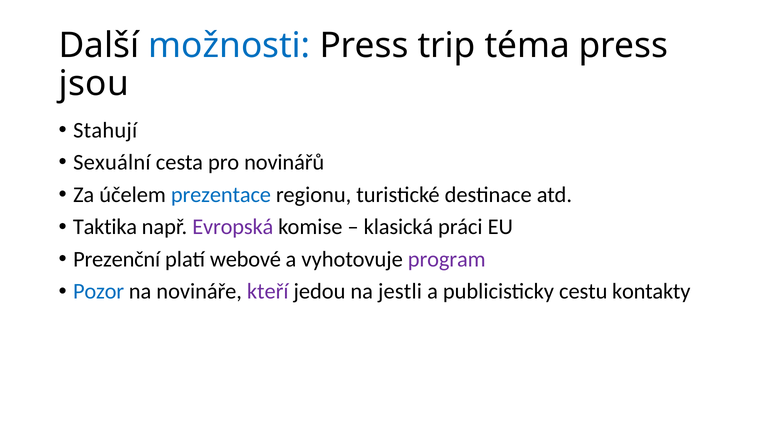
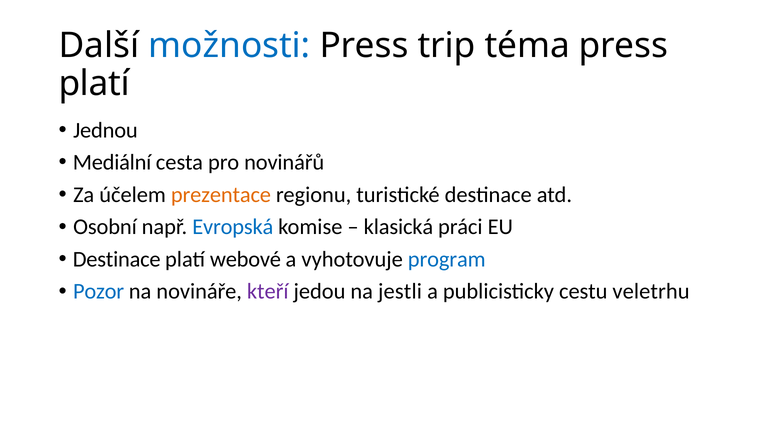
jsou: jsou -> platí (94, 84)
Stahují: Stahují -> Jednou (105, 130)
Sexuální: Sexuální -> Mediální (112, 162)
prezentace colour: blue -> orange (221, 195)
Taktika: Taktika -> Osobní (105, 227)
Evropská colour: purple -> blue (233, 227)
Prezenční: Prezenční -> Destinace (117, 259)
program colour: purple -> blue (447, 259)
kontakty: kontakty -> veletrhu (651, 292)
